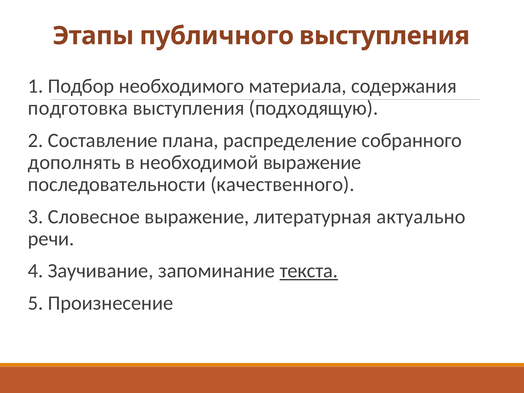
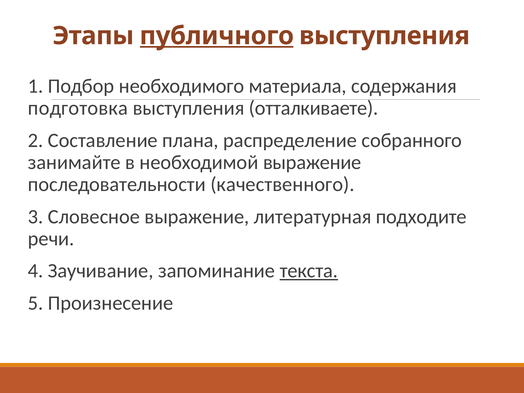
публичного underline: none -> present (217, 36)
подходящую: подходящую -> отталкиваете (314, 108)
дополнять: дополнять -> занимайте (74, 162)
актуально: актуально -> подходите (421, 217)
